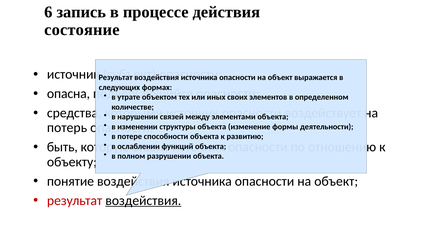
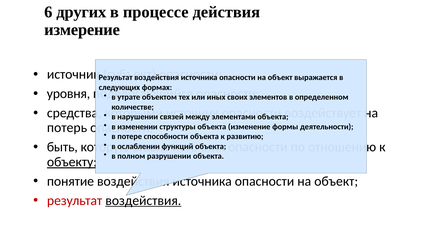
запись: запись -> других (81, 12)
состояние: состояние -> измерение (82, 30)
опасна: опасна -> уровня (69, 94)
объекту underline: none -> present (72, 162)
